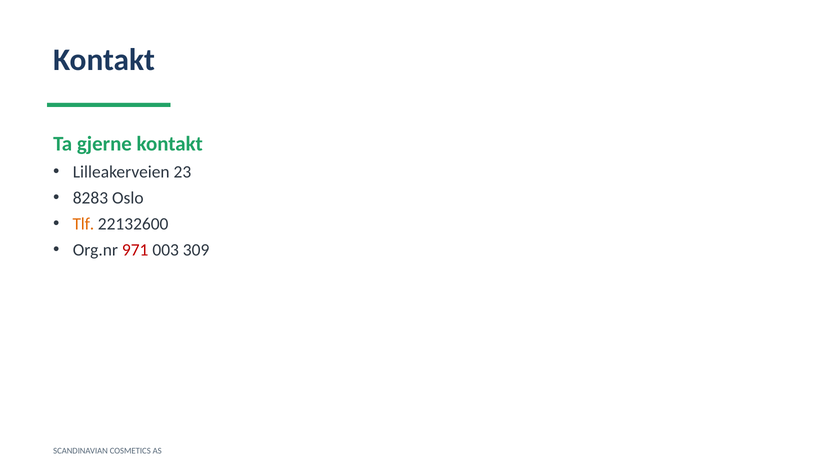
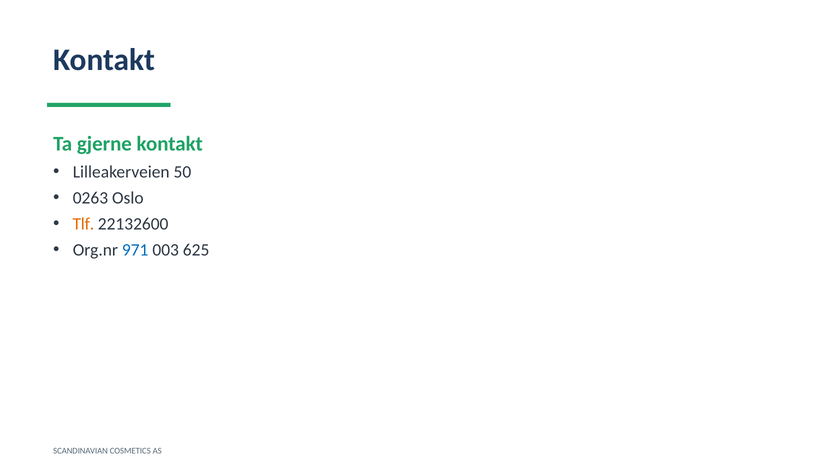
23: 23 -> 50 (182, 172)
8283: 8283 -> 0263 (90, 198)
971 colour: red -> blue (135, 250)
309: 309 -> 625 (196, 250)
